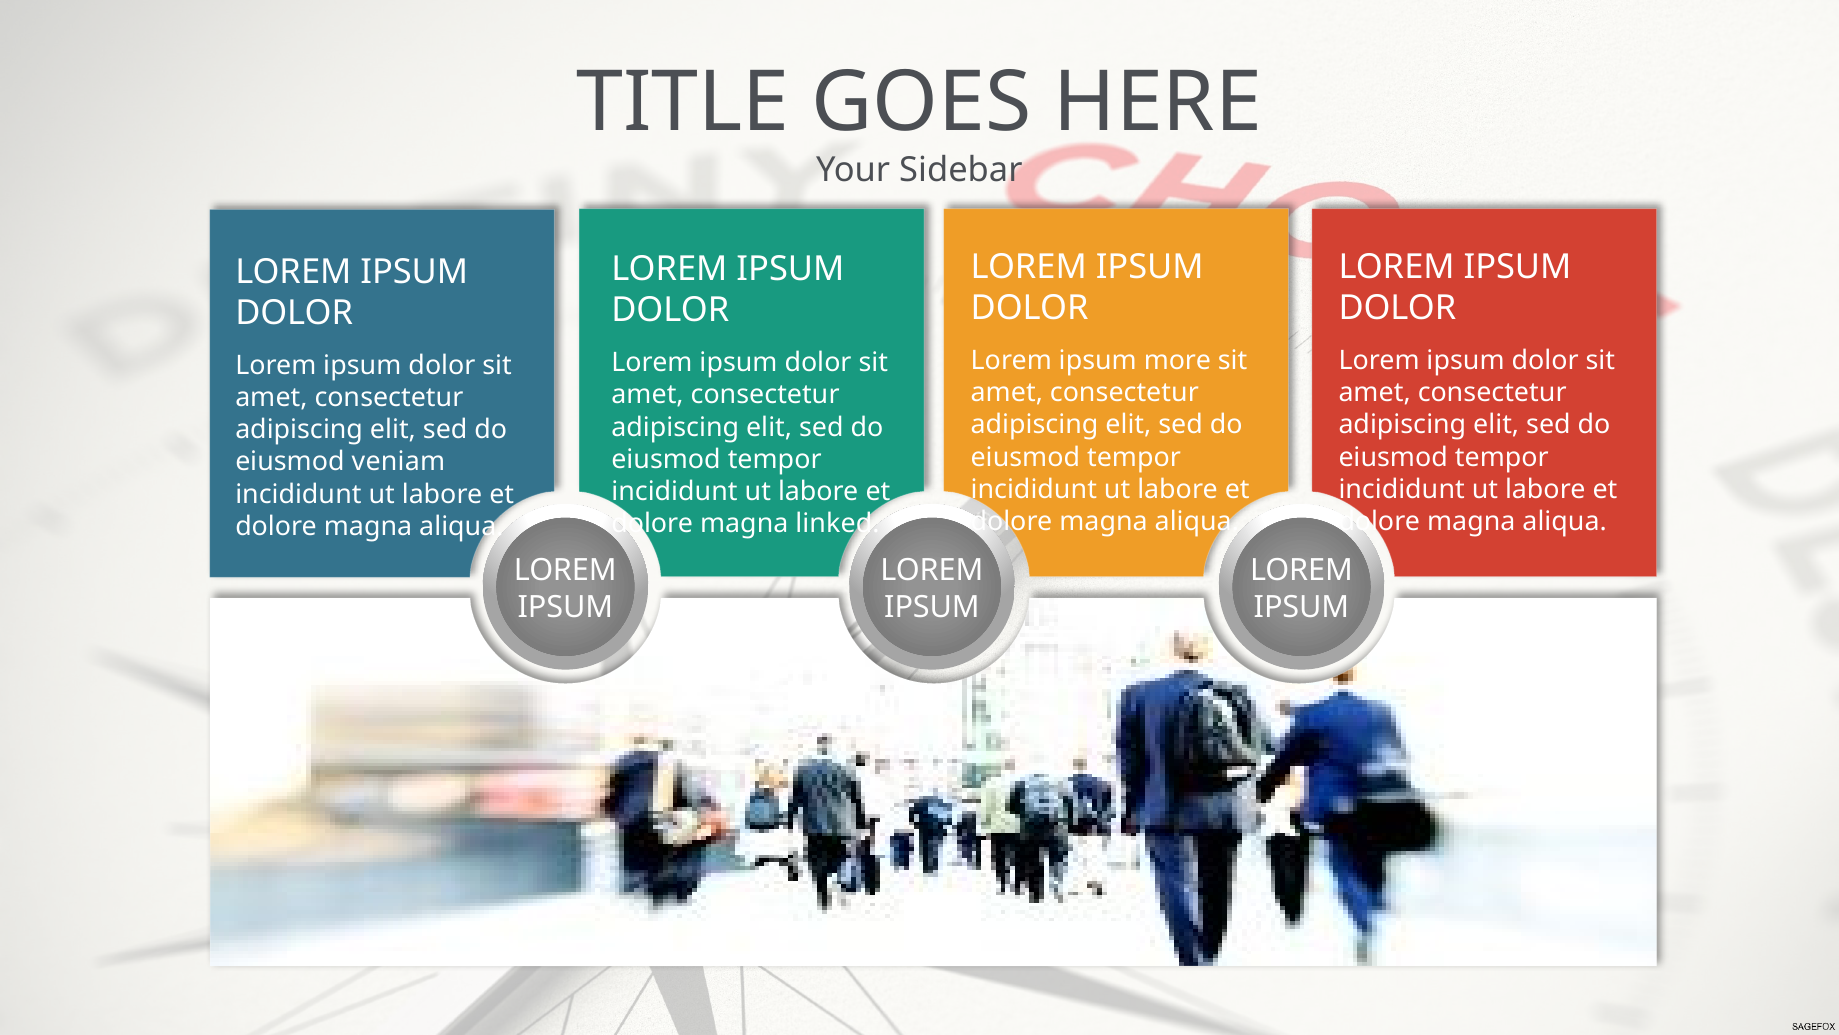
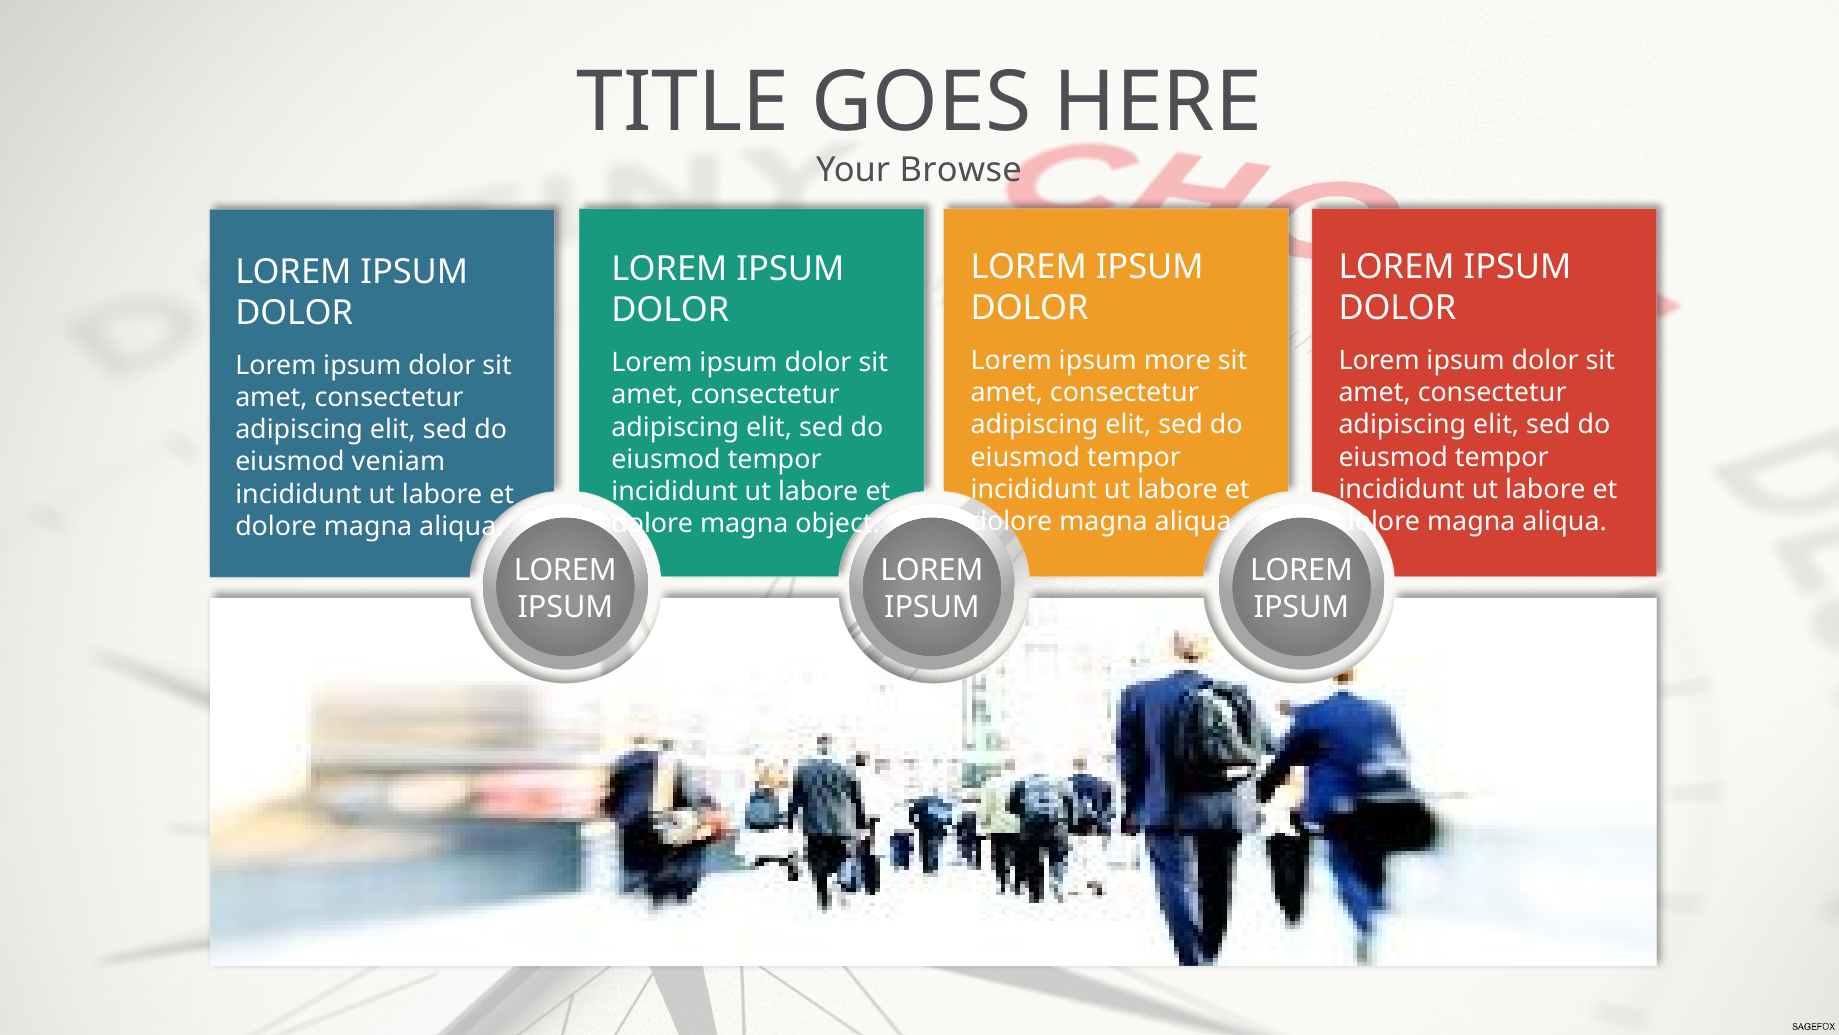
Sidebar: Sidebar -> Browse (961, 170)
linked: linked -> object (838, 524)
